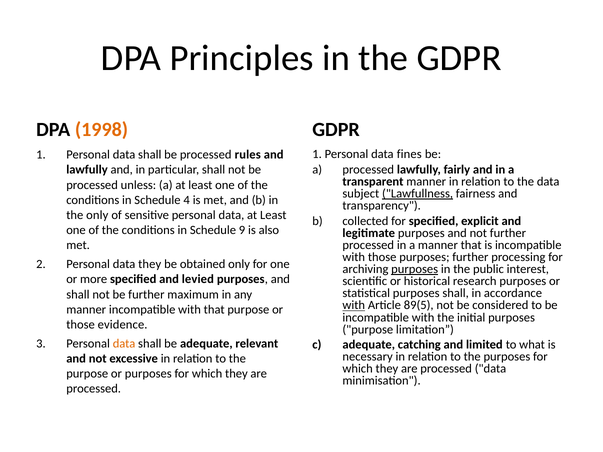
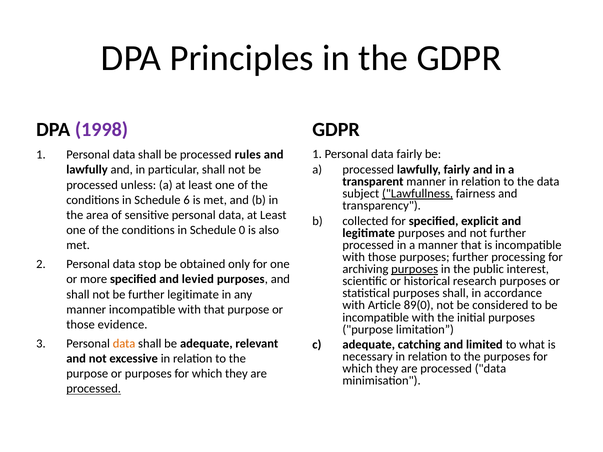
1998 colour: orange -> purple (102, 130)
data fines: fines -> fairly (409, 154)
4: 4 -> 6 (187, 200)
the only: only -> area (97, 215)
9: 9 -> 0 (242, 230)
data they: they -> stop (150, 264)
further maximum: maximum -> legitimate (193, 295)
with underline: present -> none (354, 305)
89(5: 89(5 -> 89(0 (419, 305)
processed underline: none -> present (94, 389)
